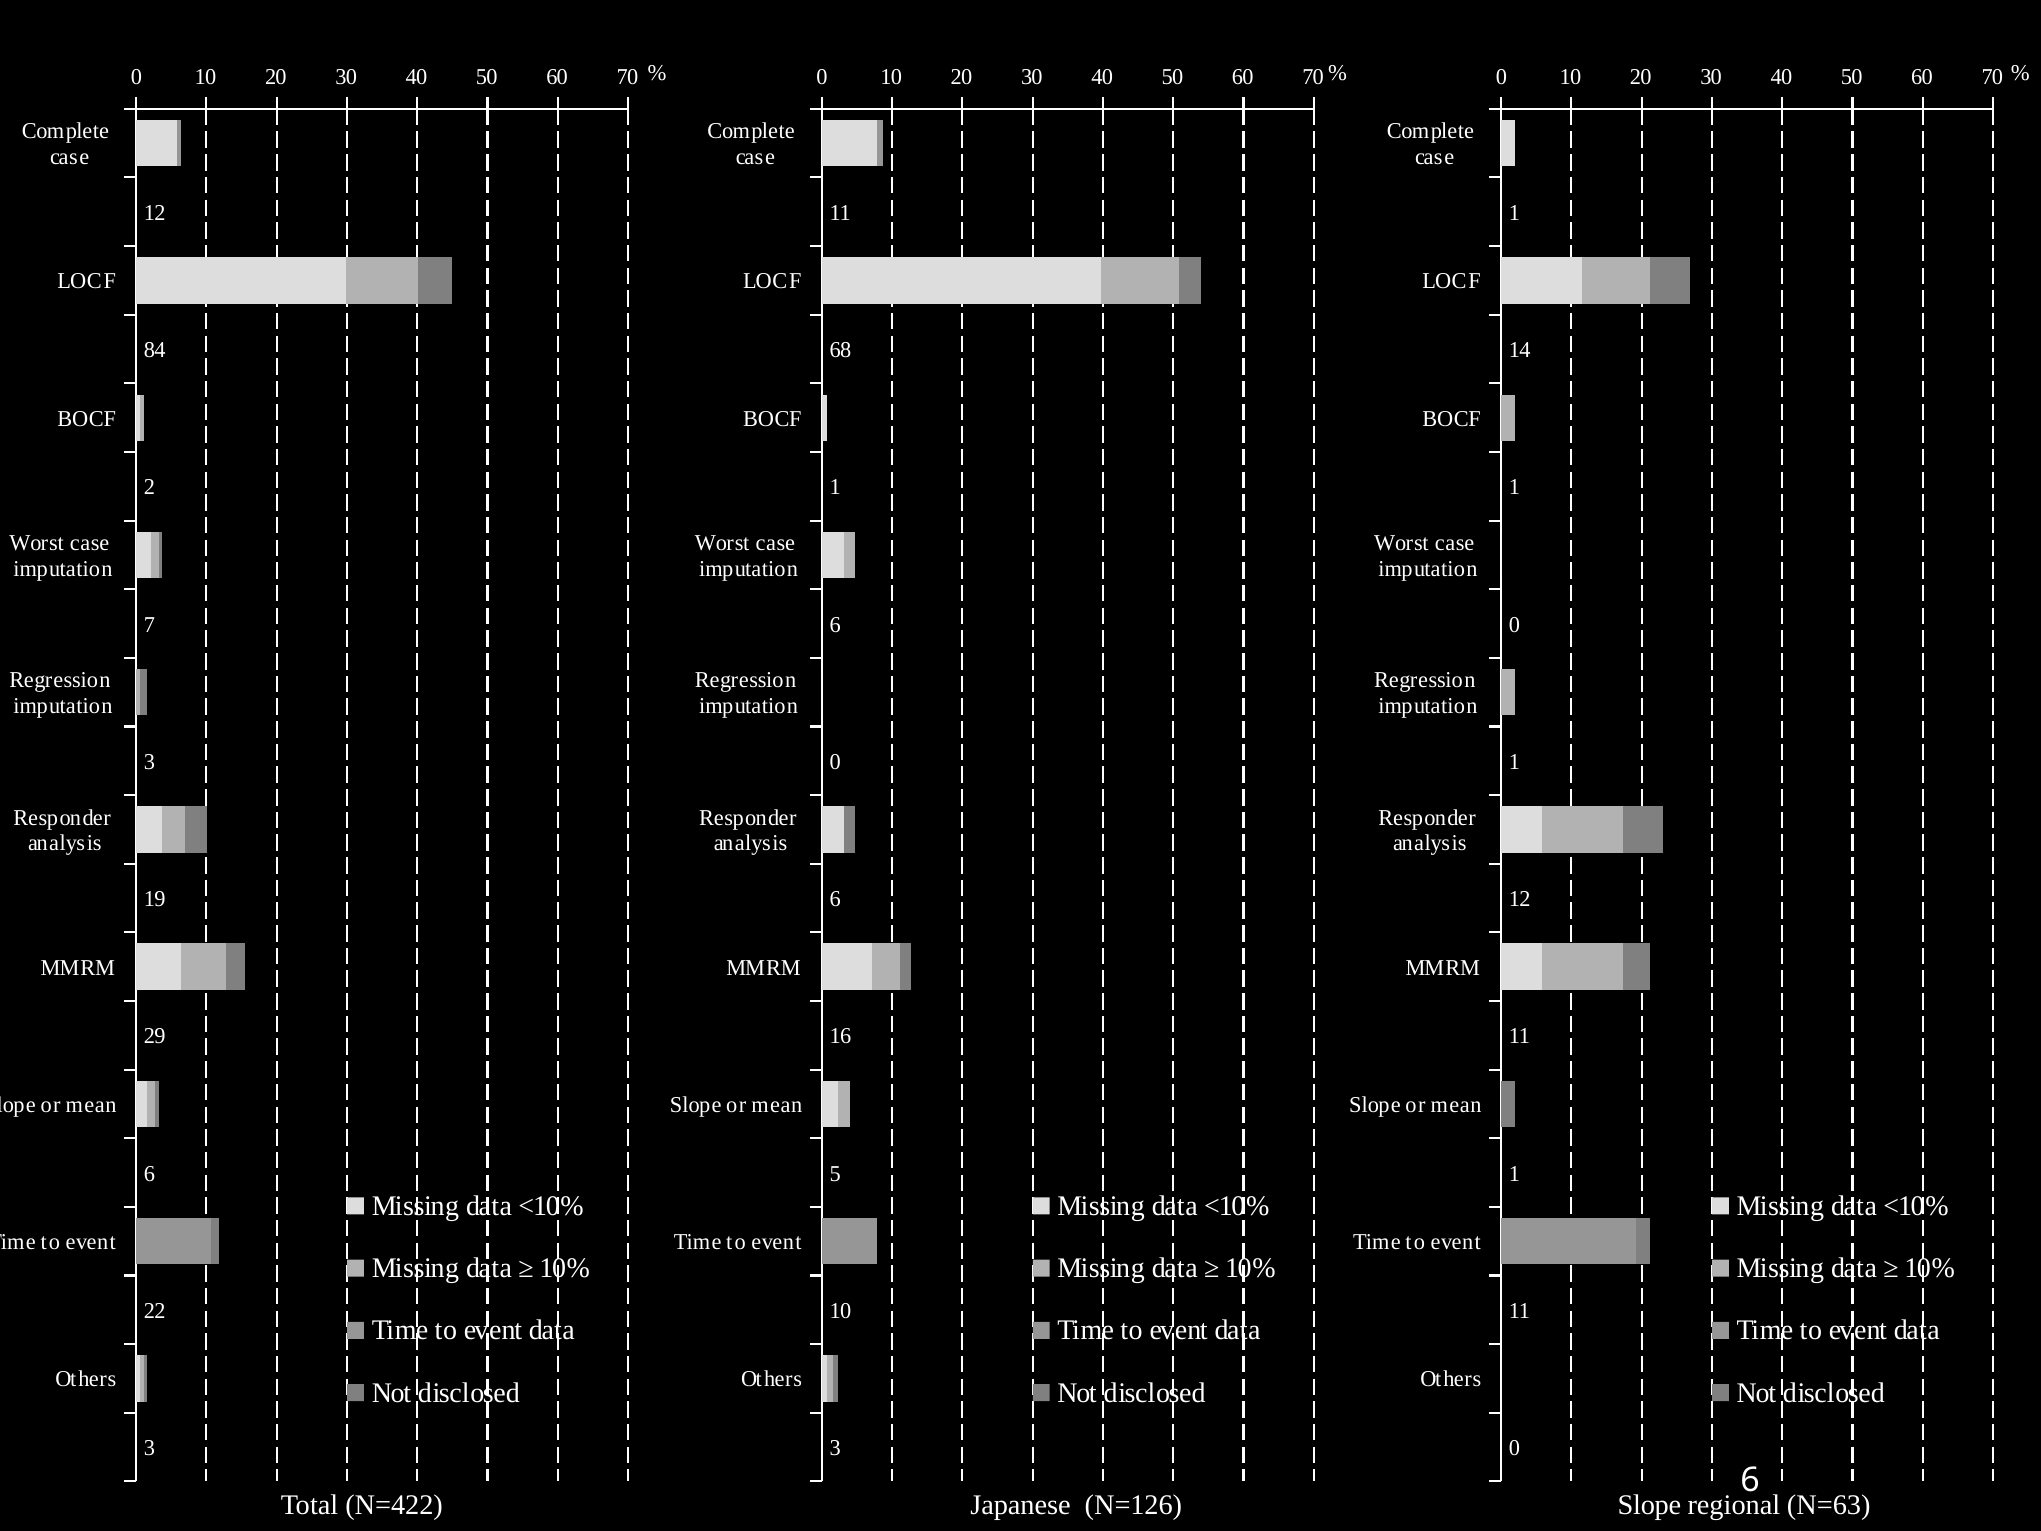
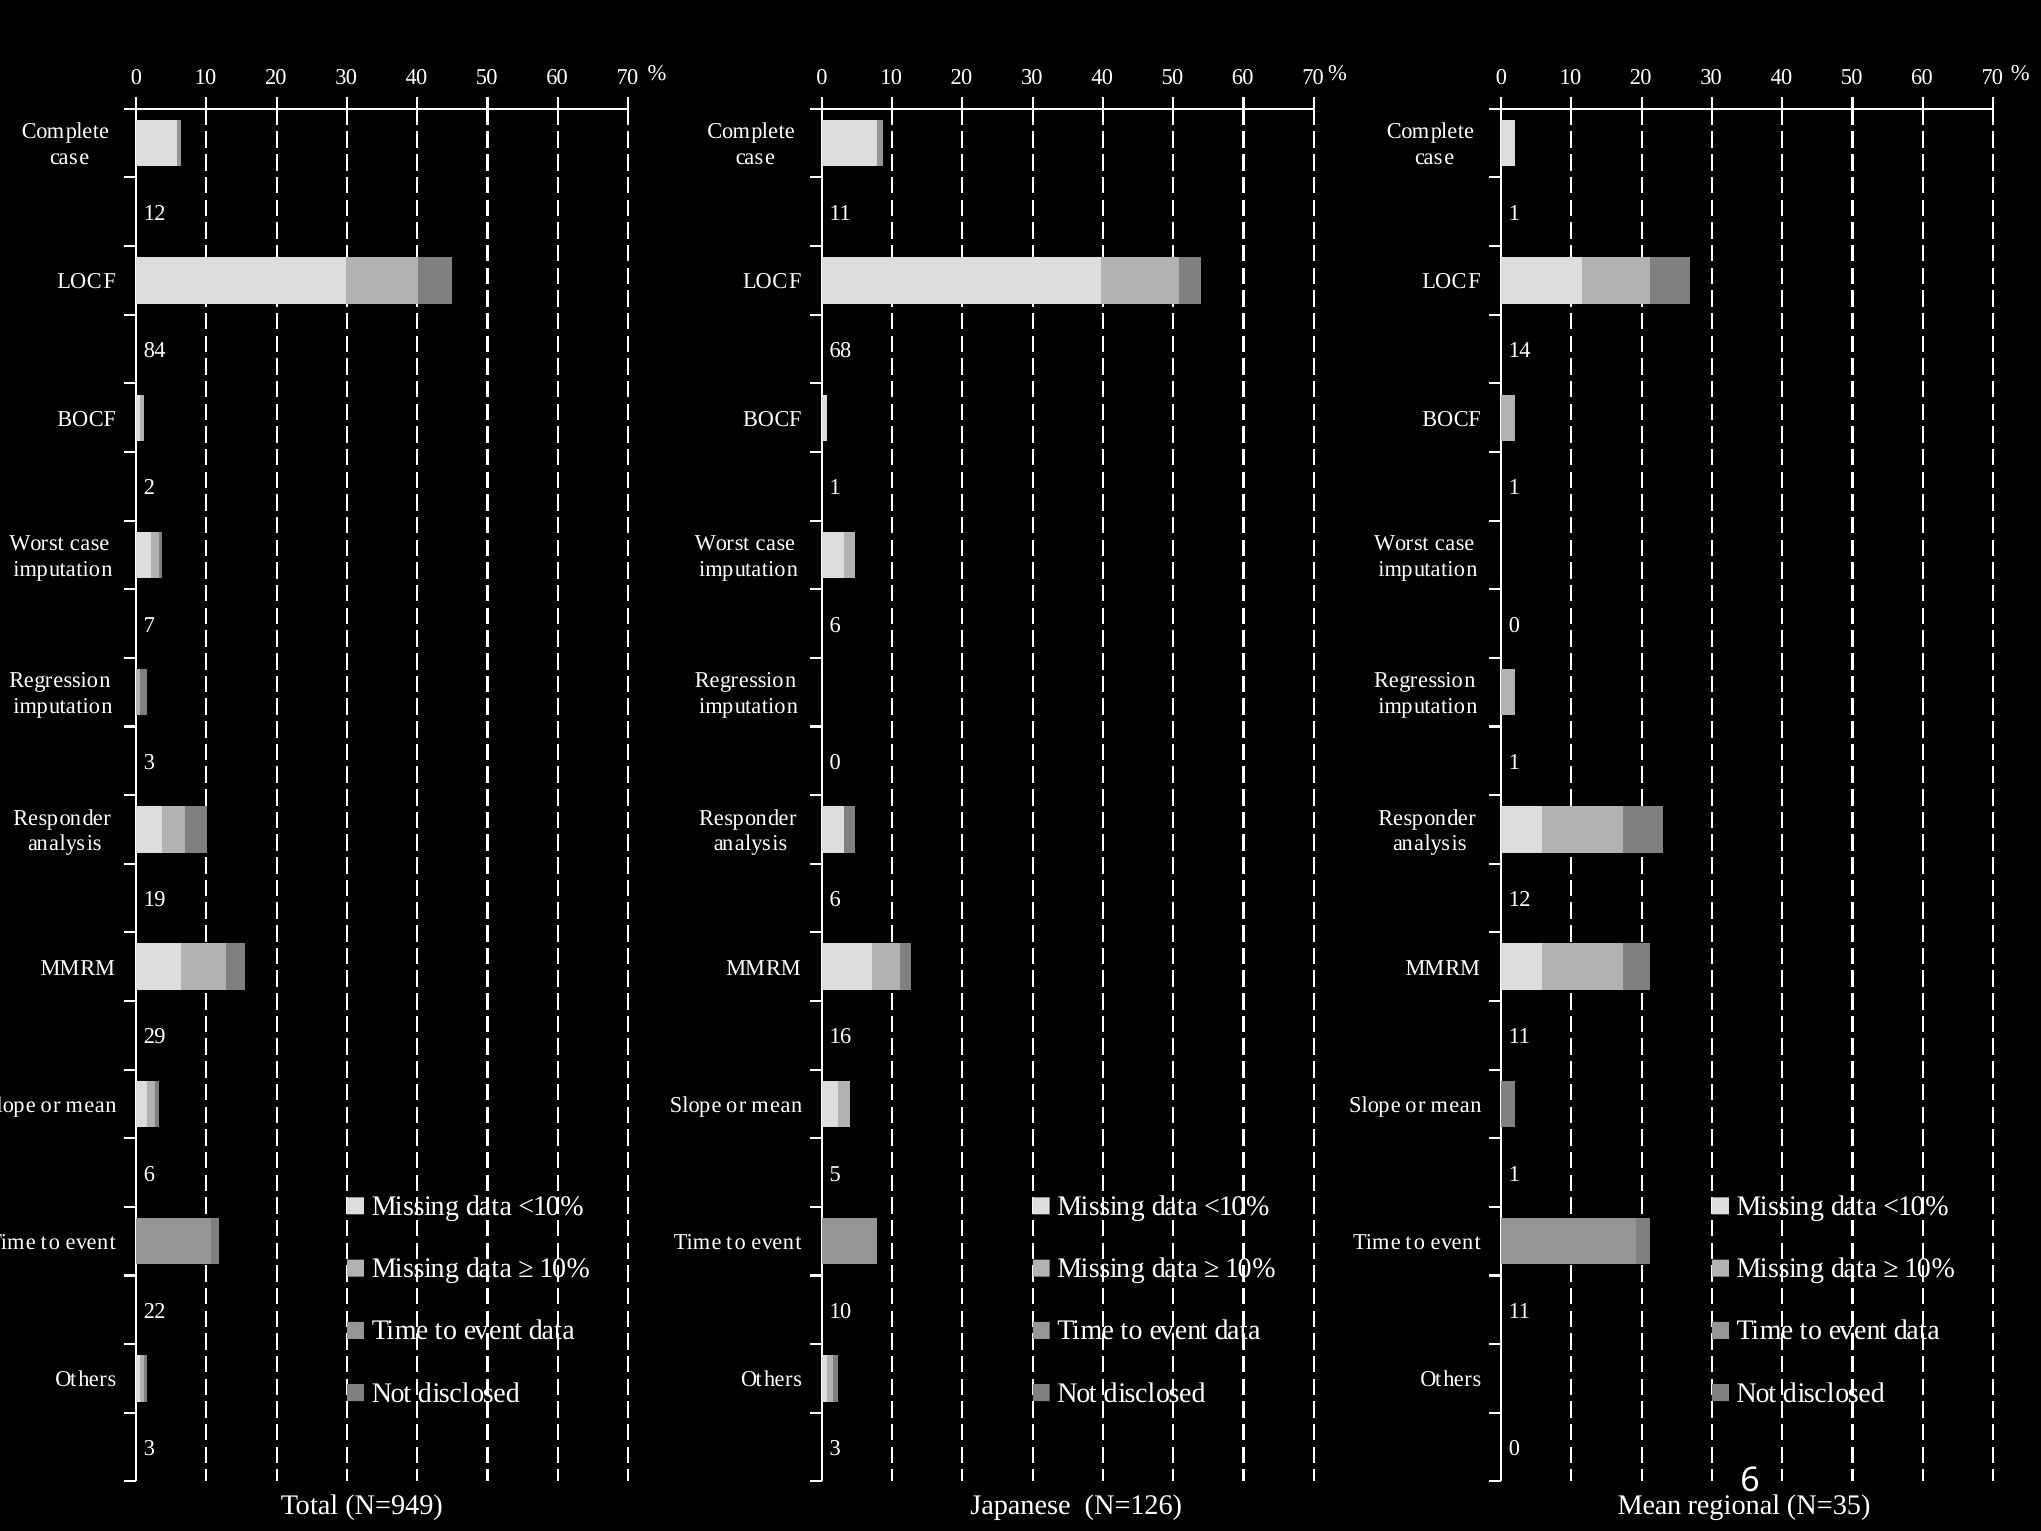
N=422: N=422 -> N=949 (394, 1505)
N=126 Slope: Slope -> Mean (1649, 1505)
N=63: N=63 -> N=35 (1829, 1505)
